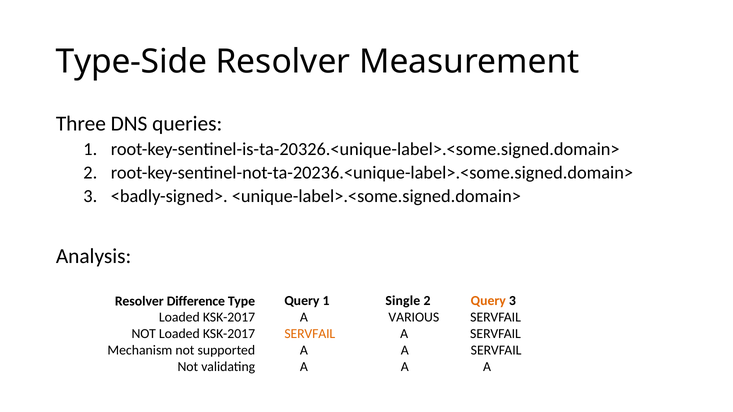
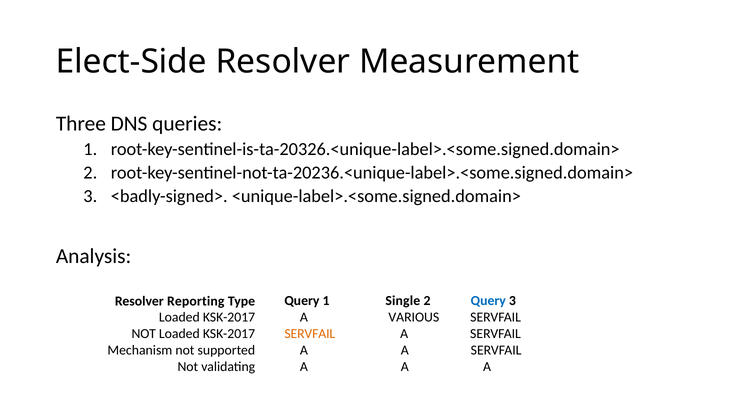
Type-Side: Type-Side -> Elect-Side (131, 62)
Query colour: orange -> blue (488, 301)
Difference: Difference -> Reporting (196, 301)
